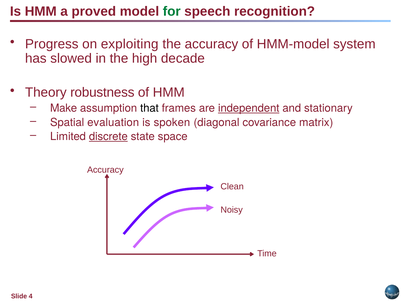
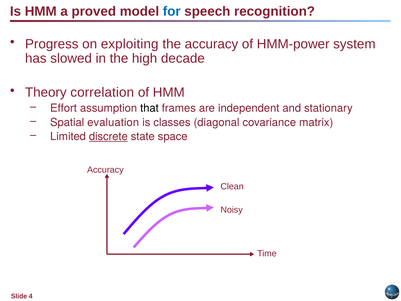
for colour: green -> blue (172, 11)
HMM-model: HMM-model -> HMM-power (293, 44)
robustness: robustness -> correlation (102, 93)
Make: Make -> Effort (64, 108)
independent underline: present -> none (249, 108)
spoken: spoken -> classes (172, 122)
